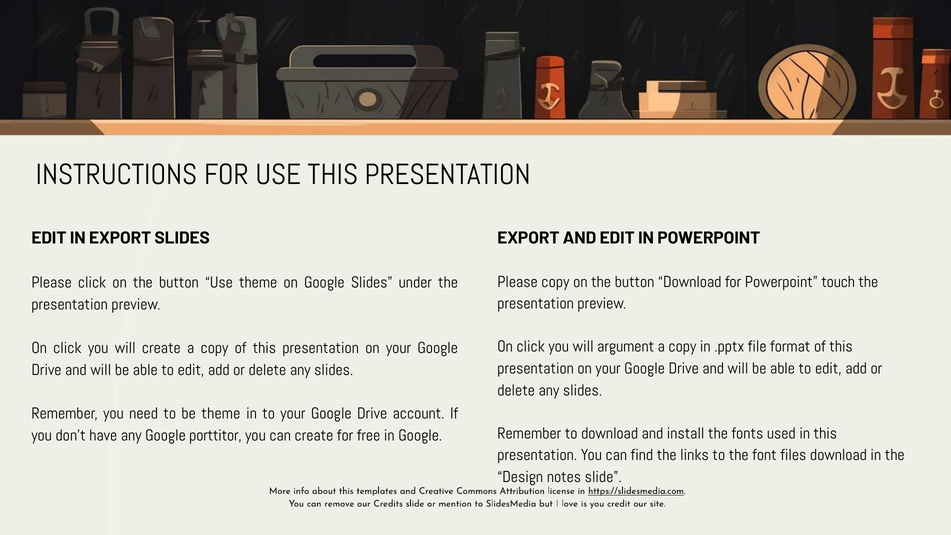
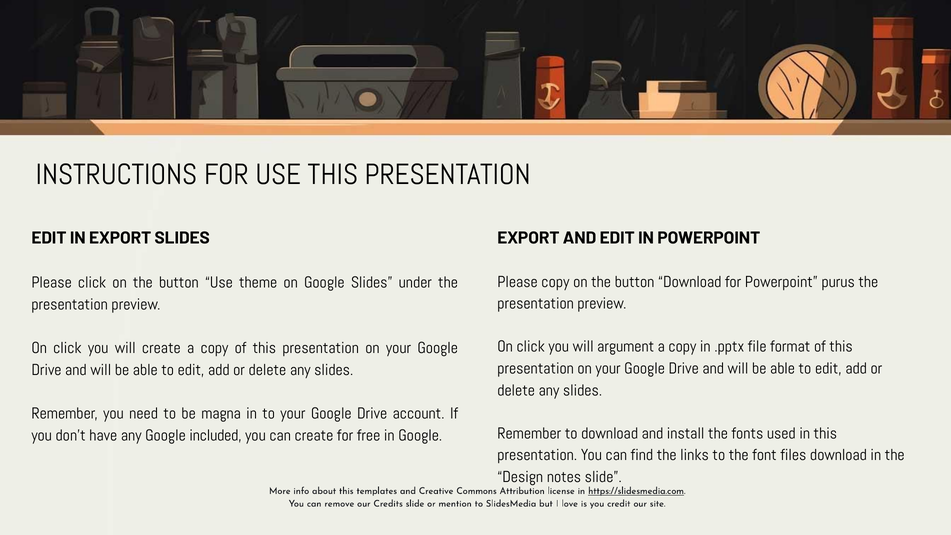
touch: touch -> purus (838, 282)
be theme: theme -> magna (221, 414)
porttitor: porttitor -> included (216, 436)
